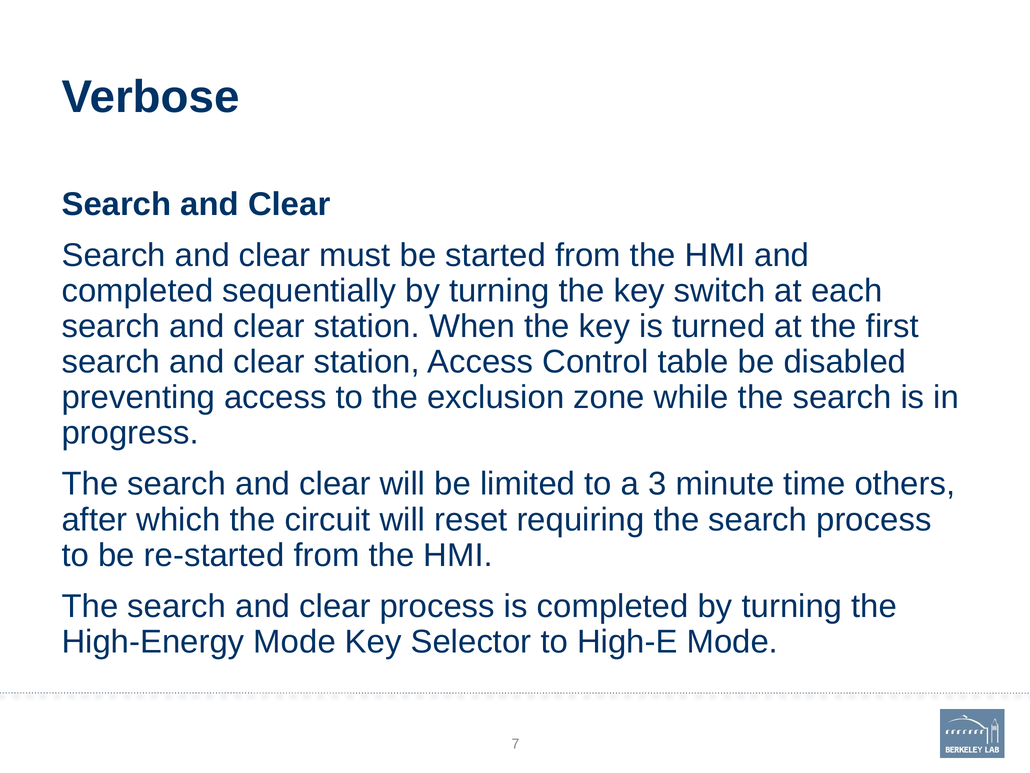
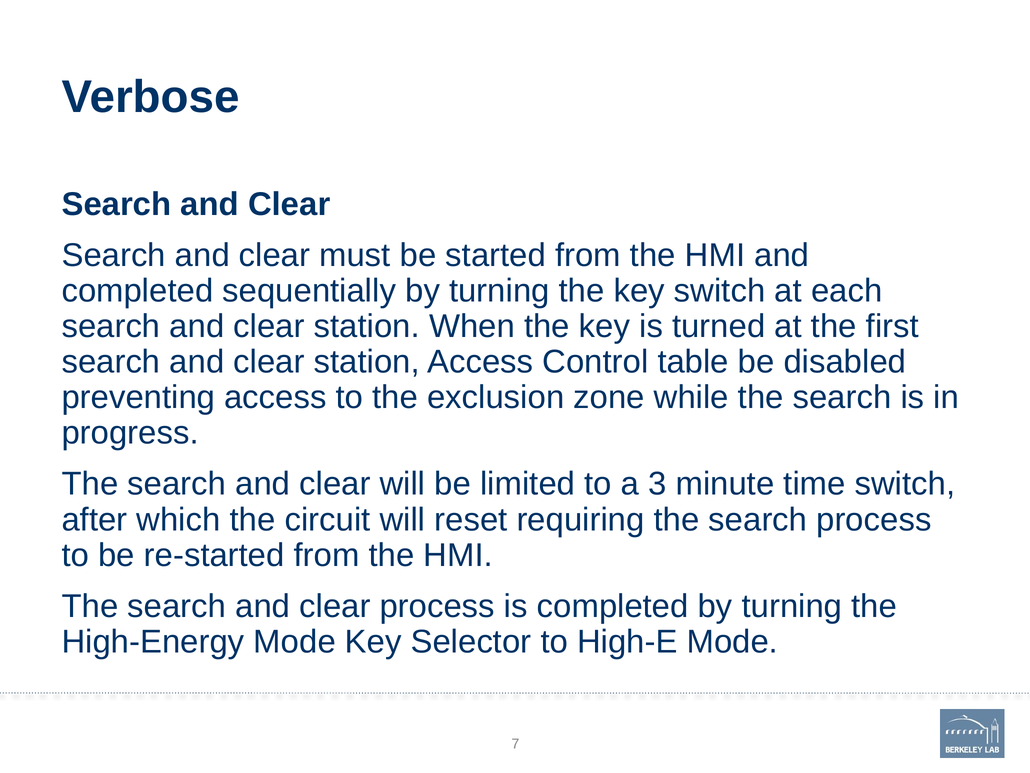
time others: others -> switch (905, 484)
